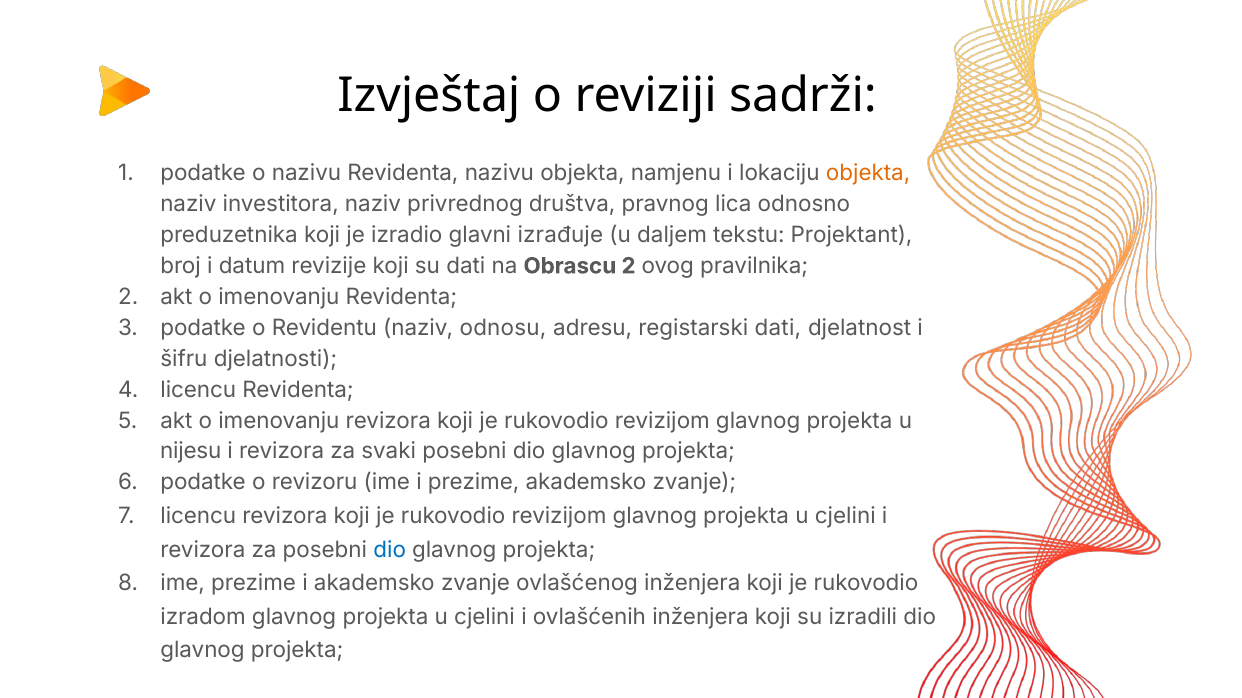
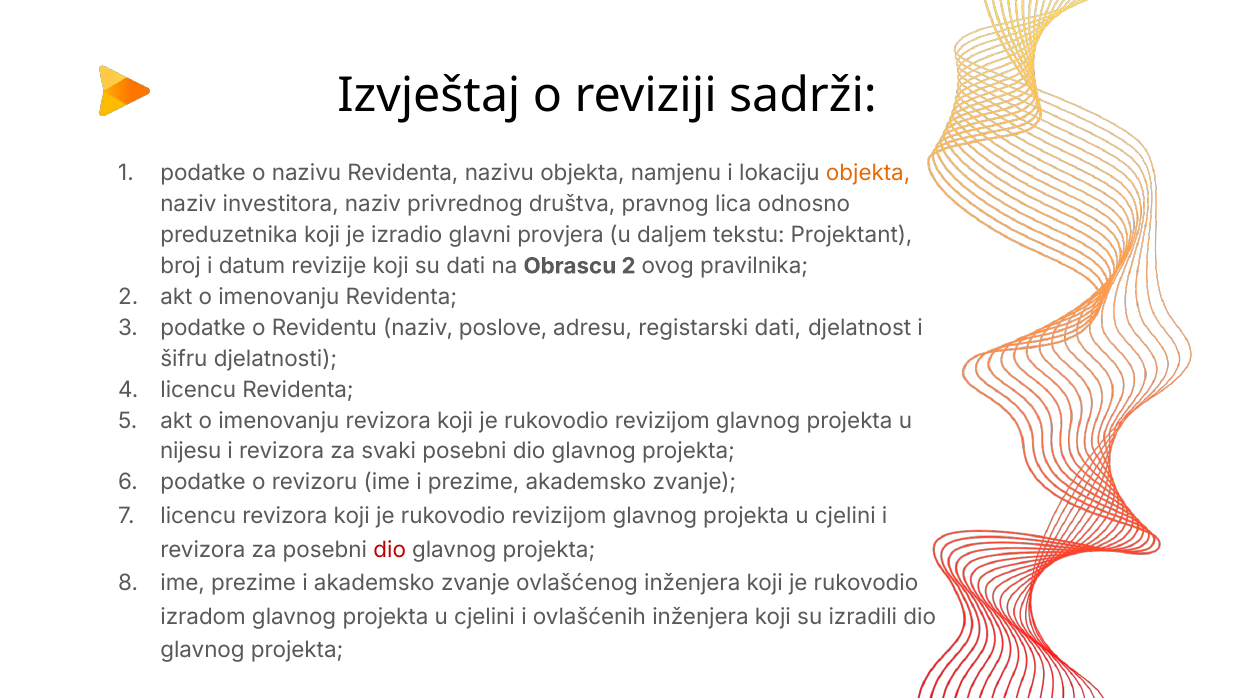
izrađuje: izrađuje -> provjera (561, 235)
odnosu: odnosu -> poslove (503, 328)
dio colour: blue -> red (390, 550)
